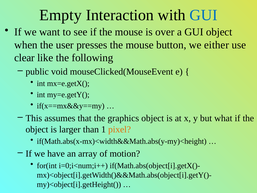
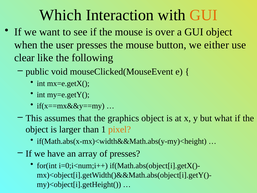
Empty: Empty -> Which (61, 15)
GUI colour: blue -> orange (204, 15)
of motion: motion -> presses (125, 154)
